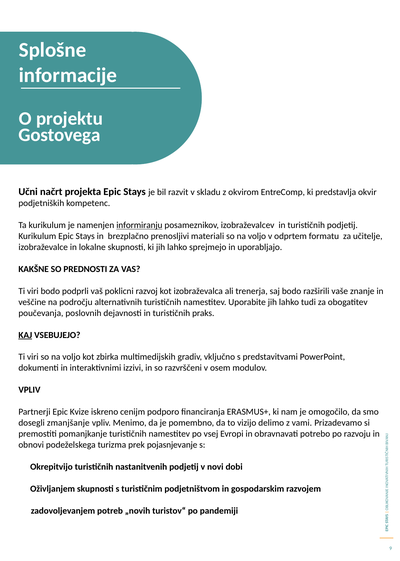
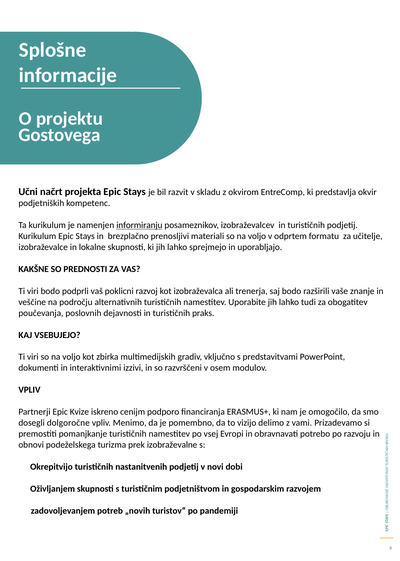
KAJ underline: present -> none (25, 335)
zmanjšanje: zmanjšanje -> dolgoročne (68, 423)
pojasnjevanje: pojasnjevanje -> izobraževalne (172, 445)
